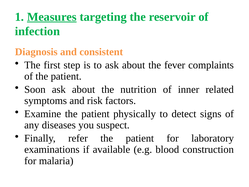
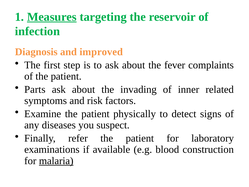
consistent: consistent -> improved (101, 52)
Soon: Soon -> Parts (35, 89)
nutrition: nutrition -> invading (139, 89)
malaria underline: none -> present (56, 161)
